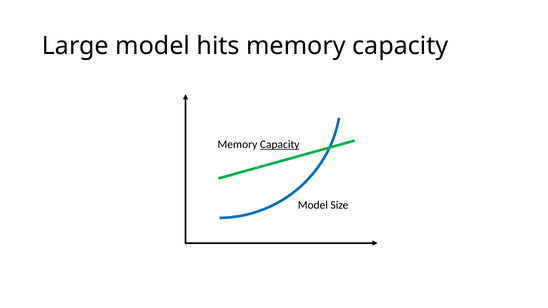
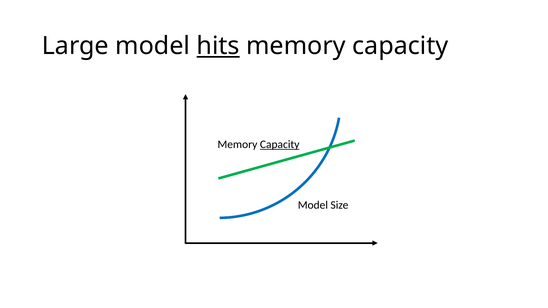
hits underline: none -> present (218, 46)
